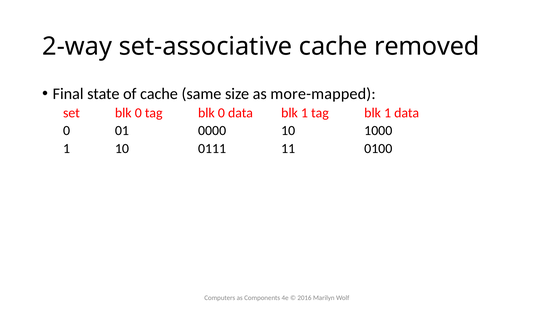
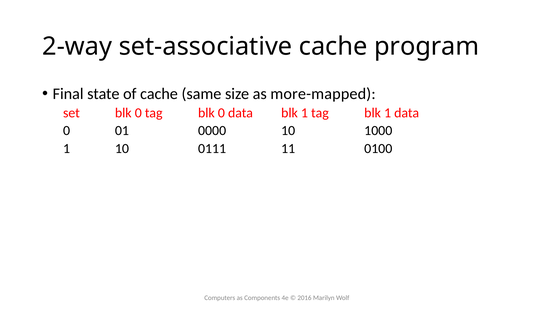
removed: removed -> program (427, 47)
